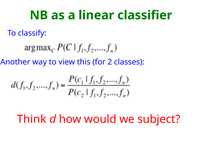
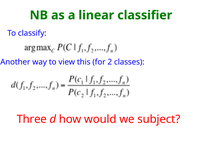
Think: Think -> Three (32, 119)
